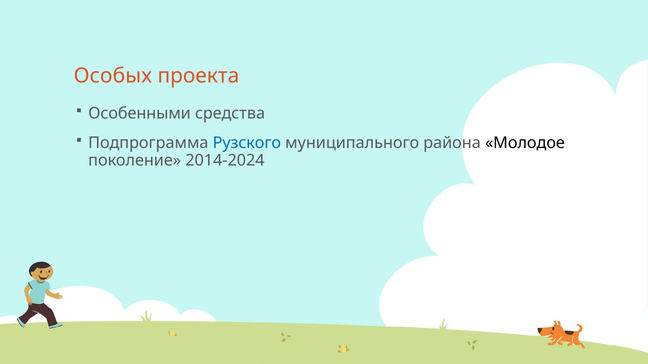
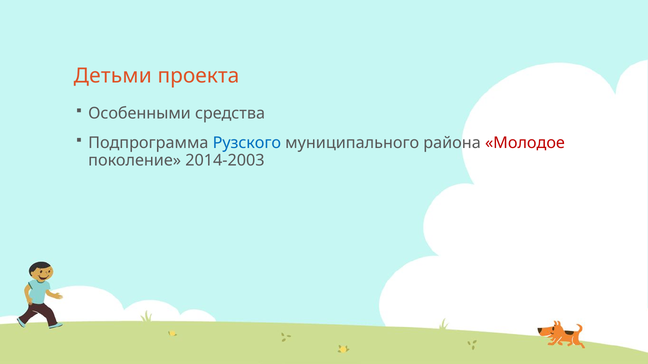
Особых: Особых -> Детьми (113, 76)
Молодое colour: black -> red (525, 143)
2014-2024: 2014-2024 -> 2014-2003 (225, 160)
